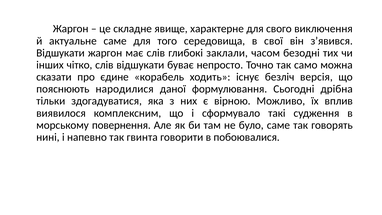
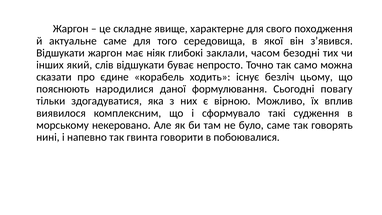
виключення: виключення -> походження (323, 29)
свої: свої -> якої (274, 41)
має слів: слів -> ніяк (156, 53)
чітко: чітко -> який (79, 65)
версія: версія -> цьому (316, 77)
дрібна: дрібна -> повагу (337, 89)
повернення: повернення -> некеровано (121, 125)
